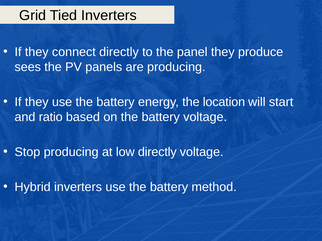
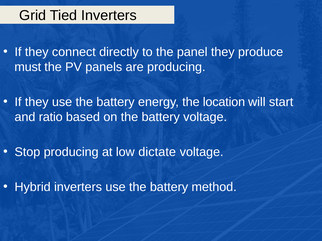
sees: sees -> must (28, 67)
low directly: directly -> dictate (157, 152)
